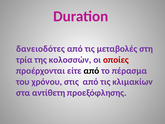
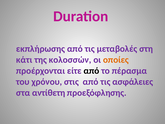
δανειοδότες: δανειοδότες -> εκπλήρωσης (41, 49)
τρία: τρία -> κάτι (24, 60)
οποίες colour: red -> orange (116, 60)
κλιμακίων: κλιμακίων -> ασφάλειες (133, 82)
